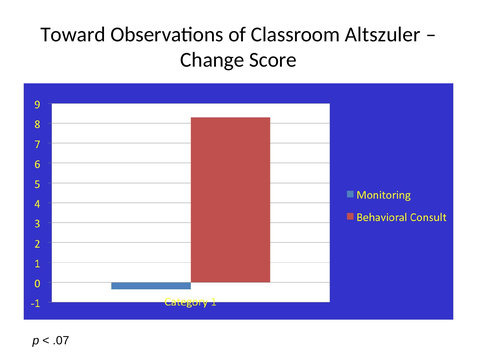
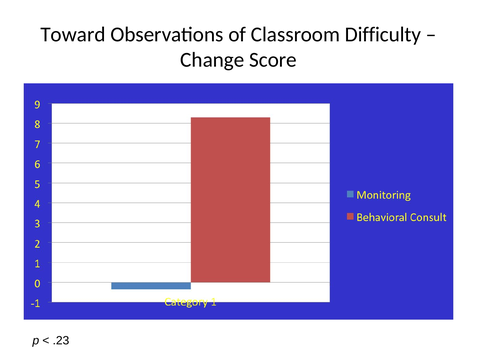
Altszuler: Altszuler -> Difficulty (383, 34)
.07: .07 -> .23 (61, 340)
